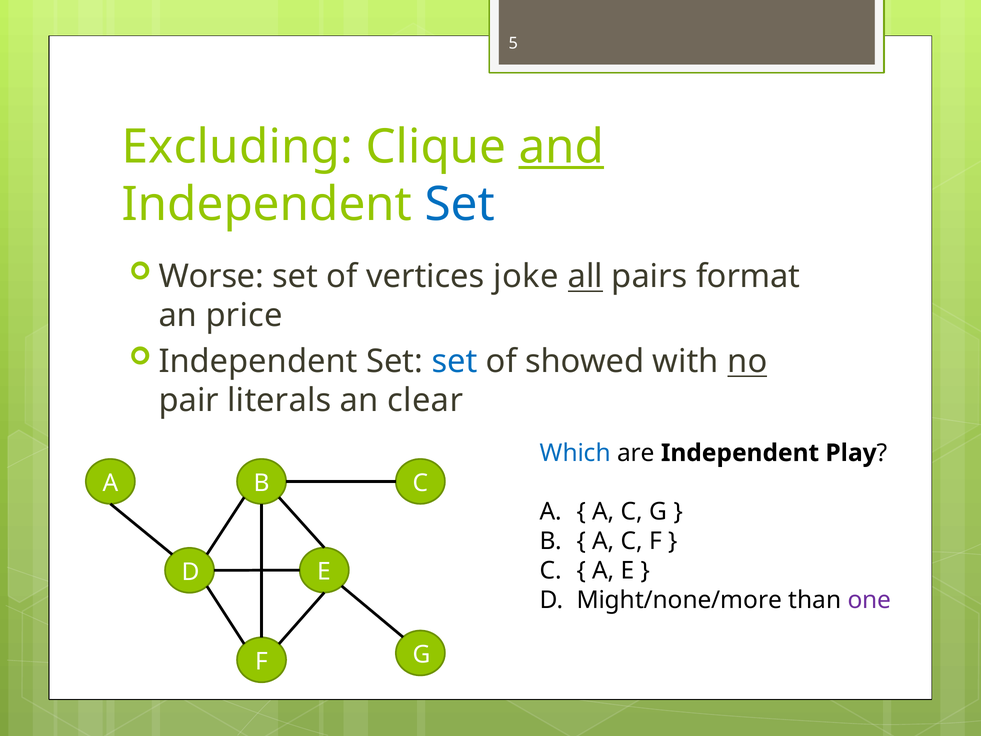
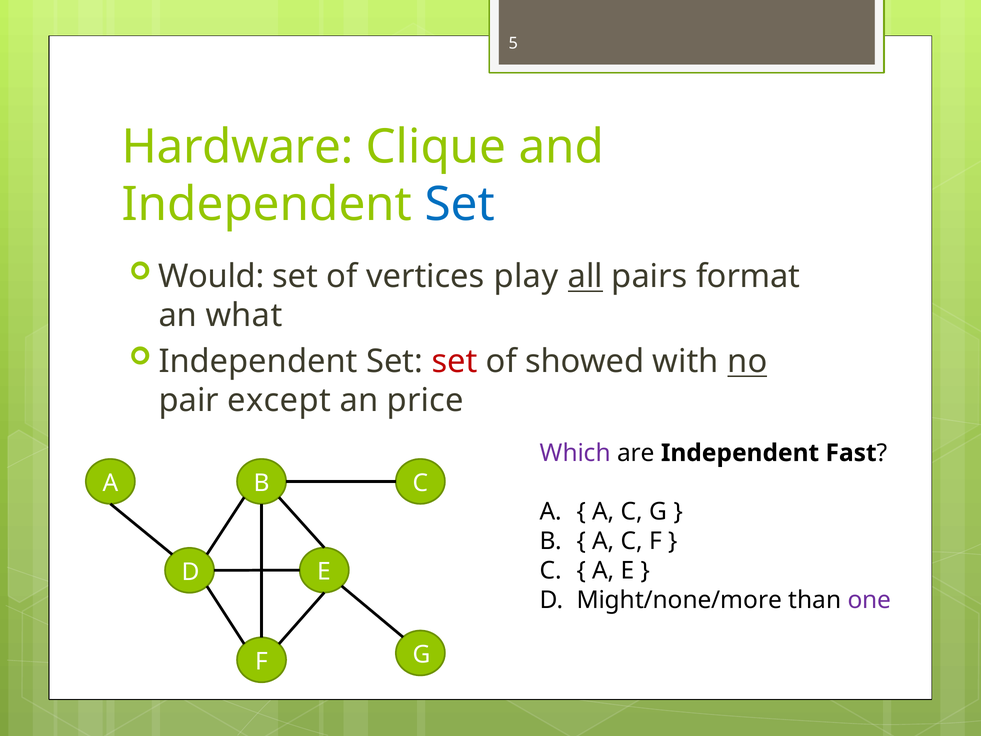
Excluding: Excluding -> Hardware (238, 147)
and underline: present -> none (561, 147)
Worse: Worse -> Would (211, 276)
joke: joke -> play (526, 276)
price: price -> what (244, 315)
set colour: blue -> red (454, 361)
literals: literals -> except (279, 400)
clear: clear -> price (425, 400)
Which colour: blue -> purple (575, 453)
Play: Play -> Fast (851, 453)
